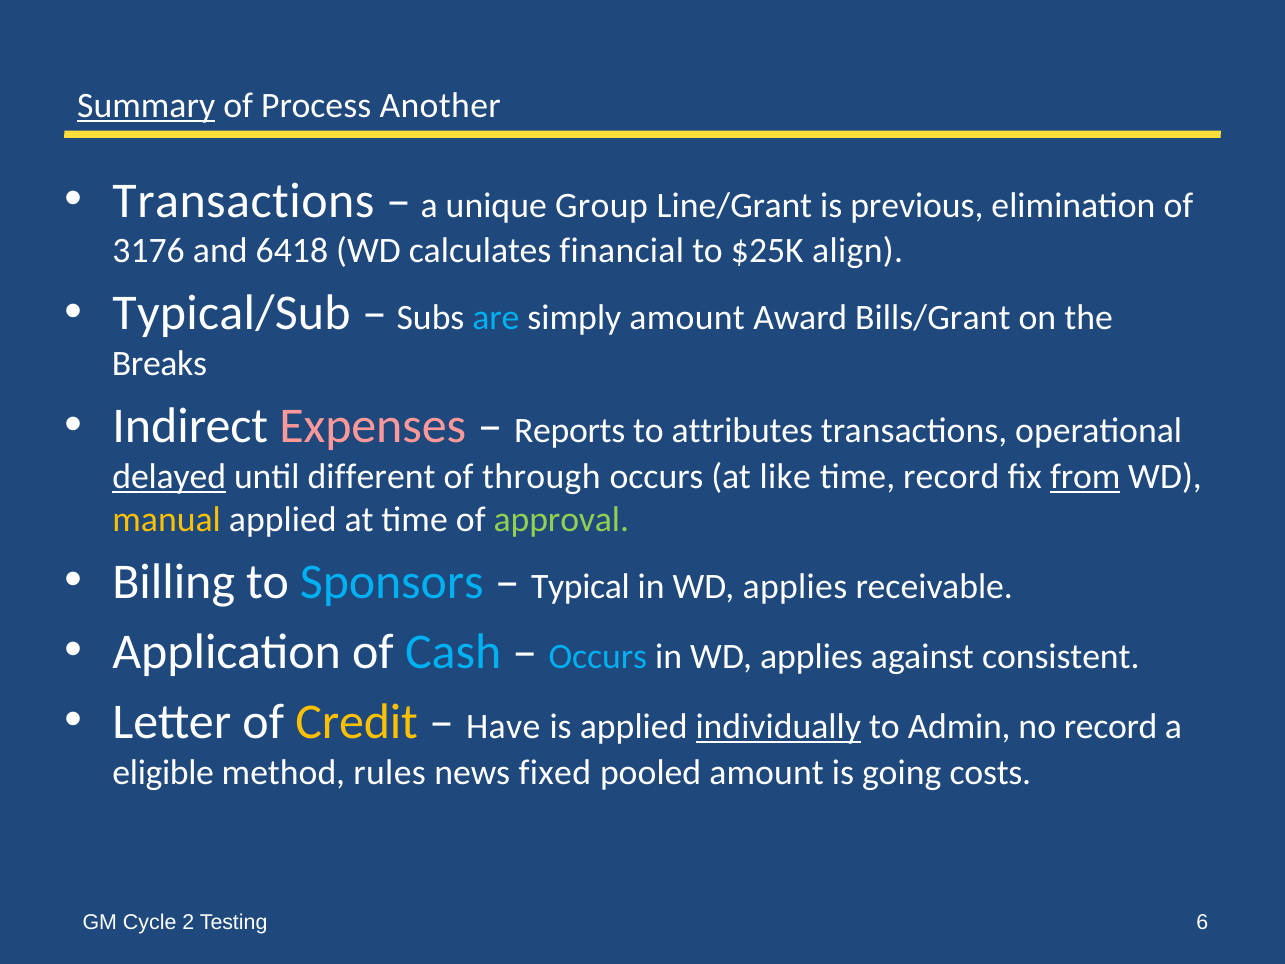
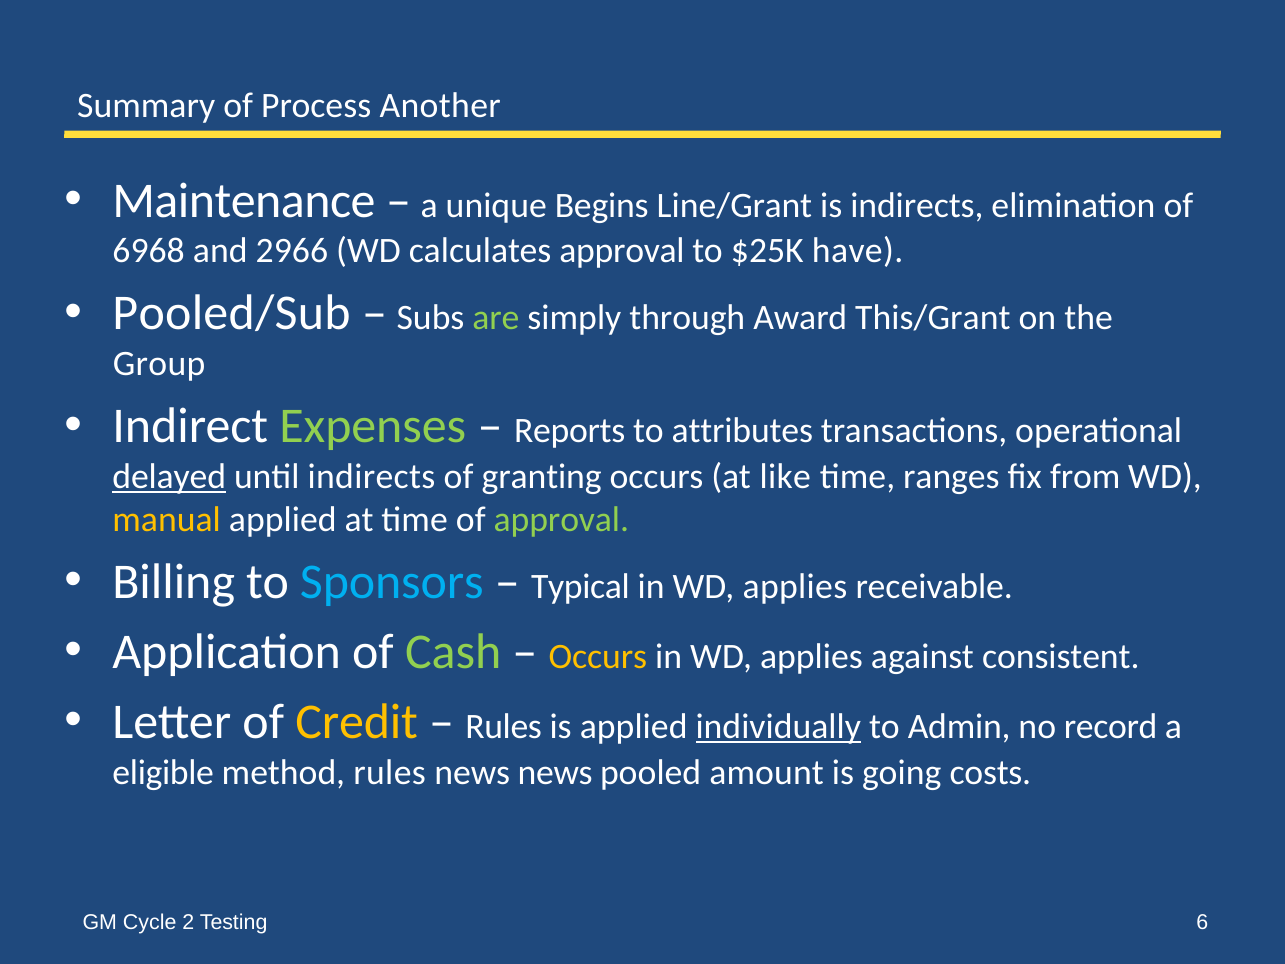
Summary underline: present -> none (146, 105)
Transactions: Transactions -> Maintenance (244, 201)
Group: Group -> Begins (602, 205)
is previous: previous -> indirects (917, 205)
3176: 3176 -> 6968 (149, 251)
6418: 6418 -> 2966 (292, 251)
calculates financial: financial -> approval (622, 251)
align: align -> have (858, 251)
Typical/Sub: Typical/Sub -> Pooled/Sub (232, 313)
are colour: light blue -> light green (496, 318)
simply amount: amount -> through (687, 318)
Bills/Grant: Bills/Grant -> This/Grant (933, 318)
Breaks: Breaks -> Group (159, 364)
Expenses colour: pink -> light green (373, 426)
until different: different -> indirects (371, 477)
through: through -> granting (542, 477)
time record: record -> ranges (951, 477)
from underline: present -> none (1085, 477)
Cash colour: light blue -> light green (453, 652)
Occurs colour: light blue -> yellow (598, 657)
Have: Have -> Rules (504, 727)
news fixed: fixed -> news (555, 772)
